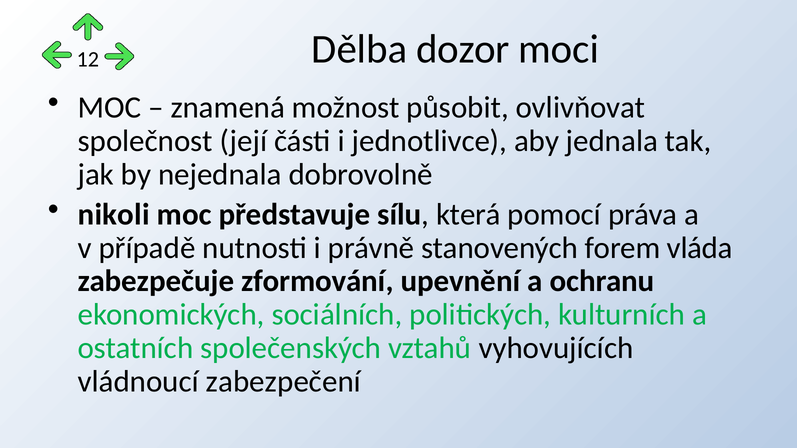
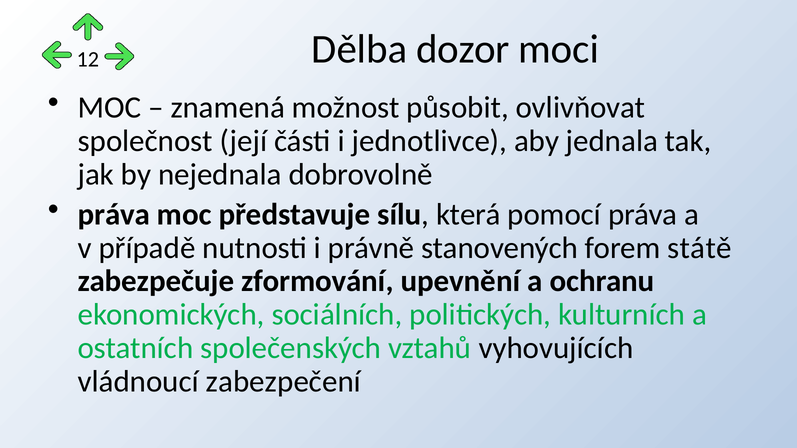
nikoli: nikoli -> práva (114, 214)
vláda: vláda -> státě (700, 248)
